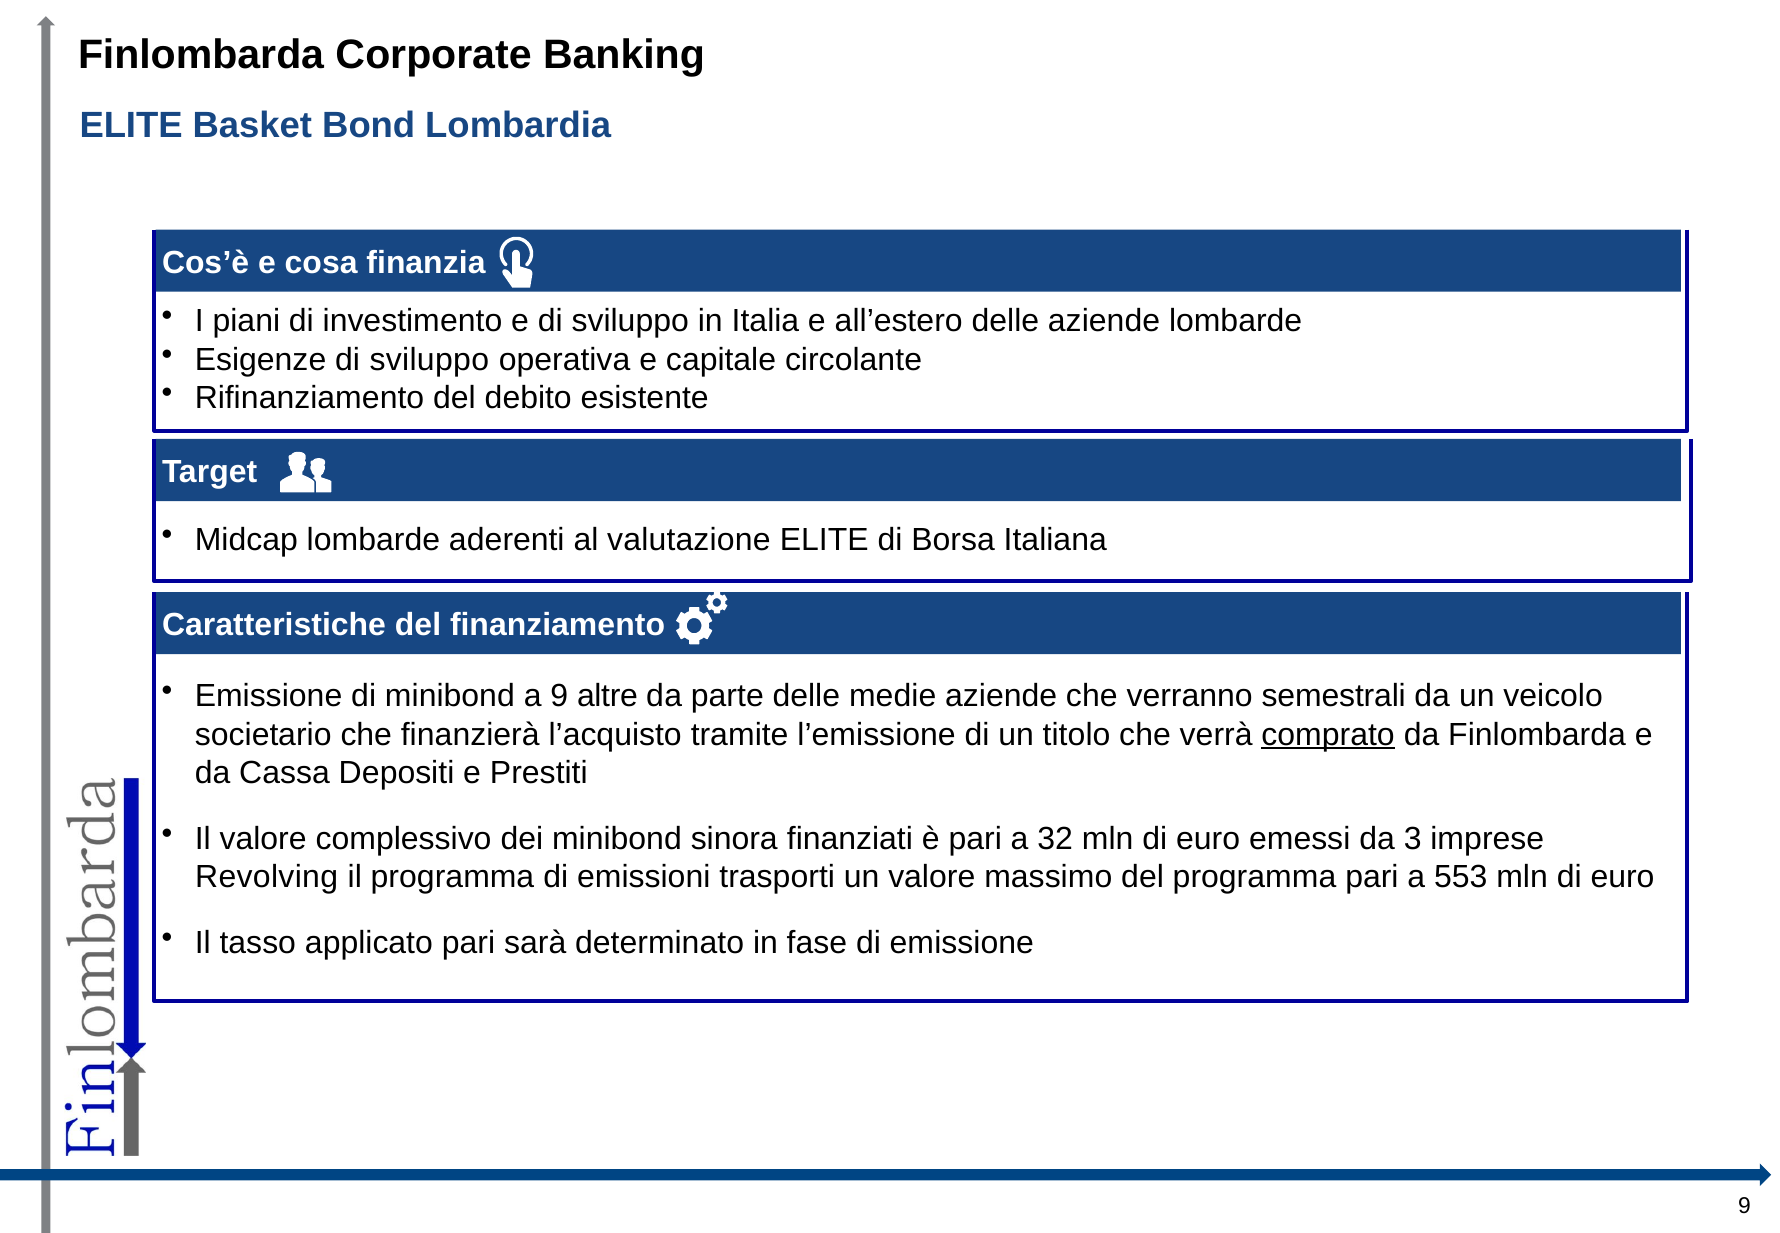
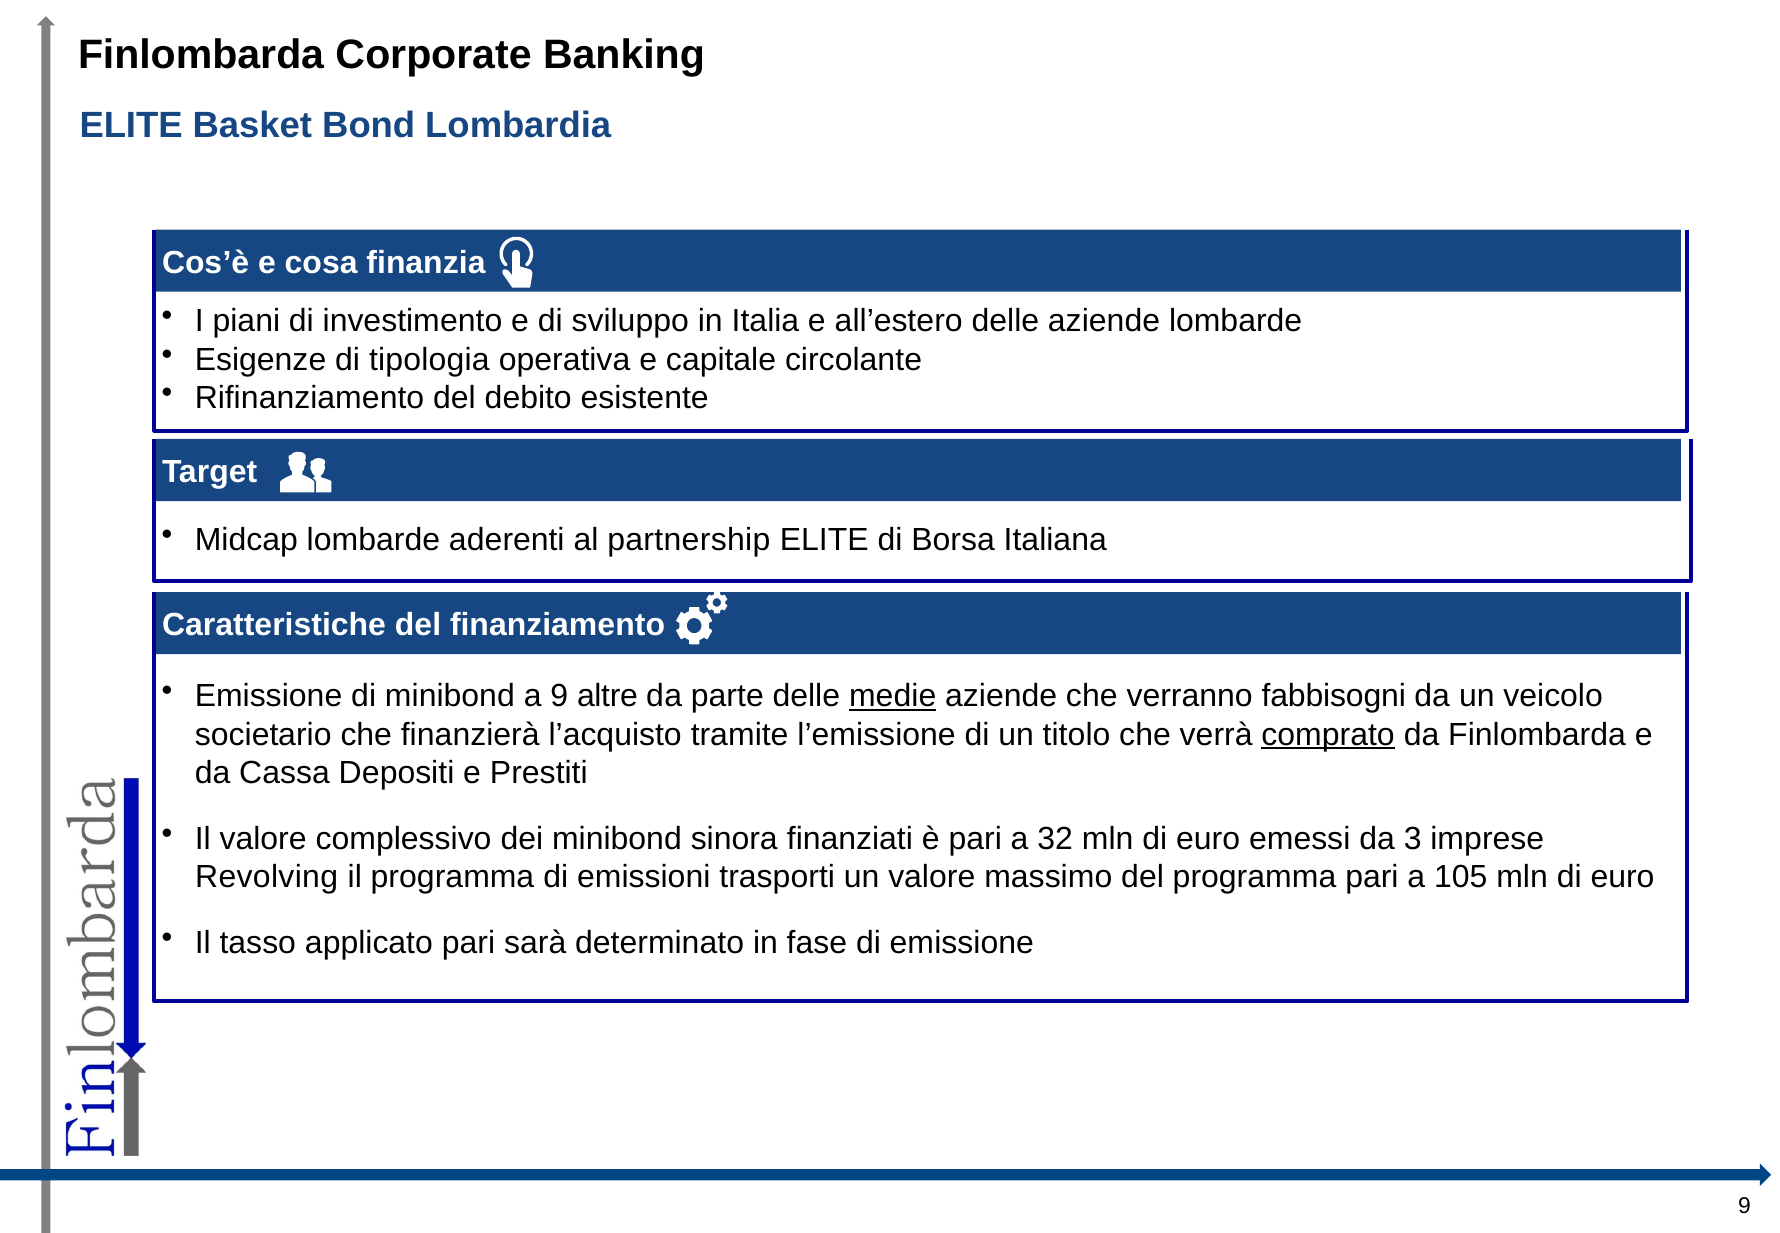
Esigenze di sviluppo: sviluppo -> tipologia (429, 360)
valutazione: valutazione -> partnership (689, 540)
medie underline: none -> present (893, 696)
semestrali: semestrali -> fabbisogni (1334, 696)
553: 553 -> 105 (1461, 877)
